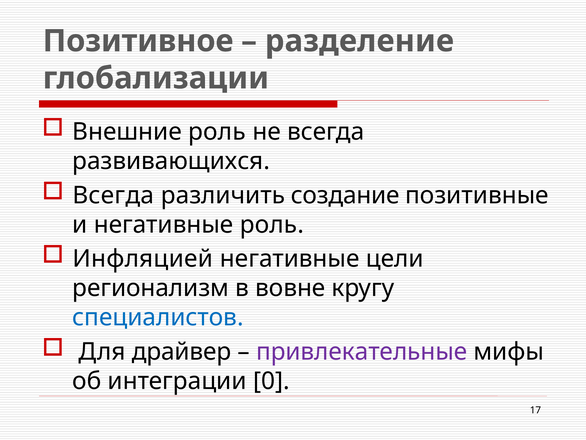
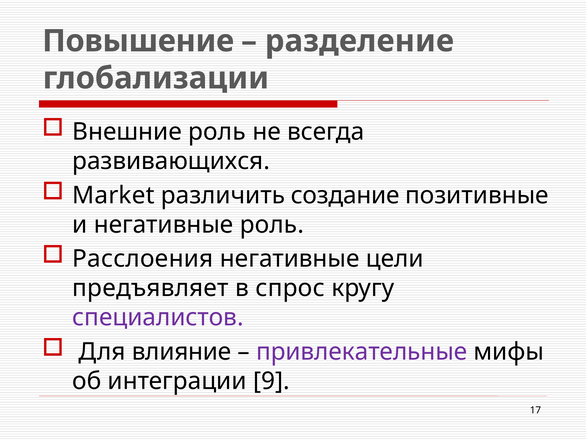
Позитивное: Позитивное -> Повышение (138, 41)
Всегда: Всегда -> Market (113, 195)
Инфляцией: Инфляцией -> Расслоения (143, 259)
регионализм: регионализм -> предъявляет (150, 288)
вовне: вовне -> спрос (290, 288)
специалистов colour: blue -> purple (158, 317)
драйвер: драйвер -> влияние (182, 351)
0: 0 -> 9 (271, 381)
